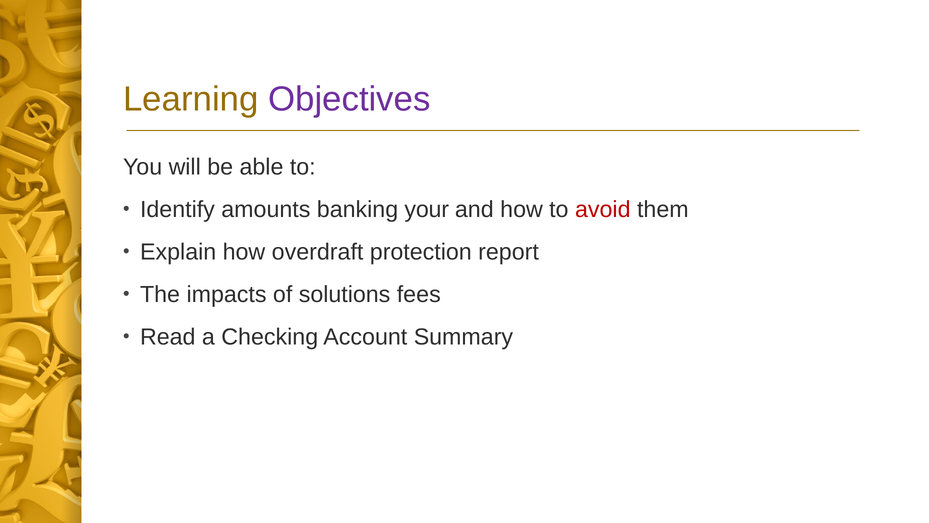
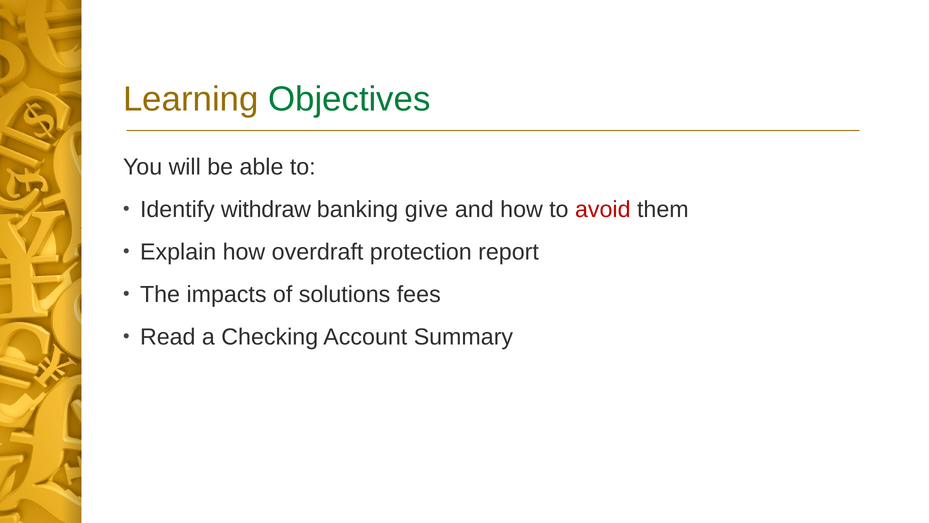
Objectives colour: purple -> green (349, 99)
amounts: amounts -> withdraw (266, 209)
your: your -> give (427, 209)
